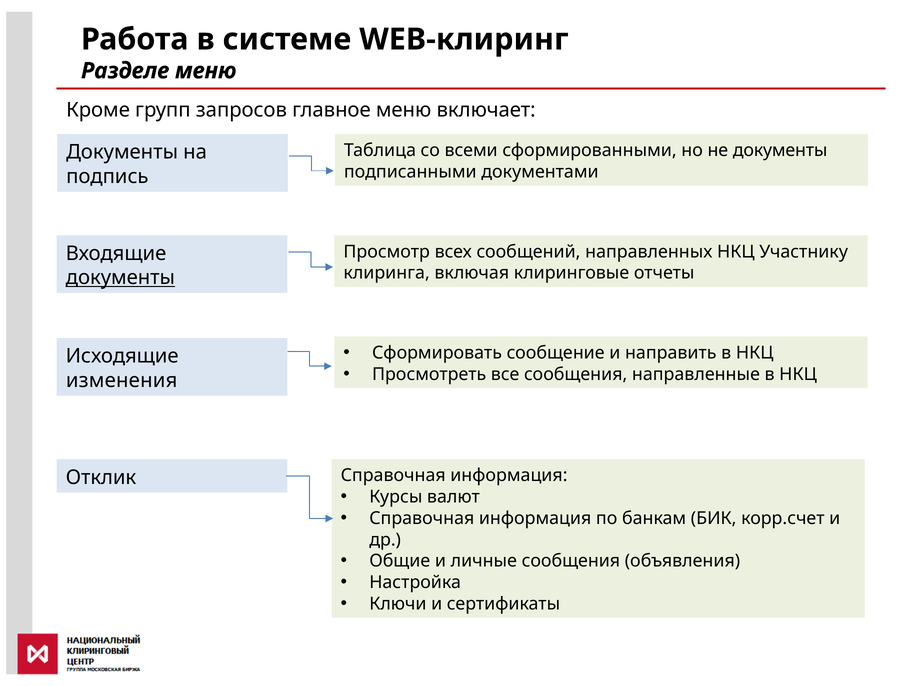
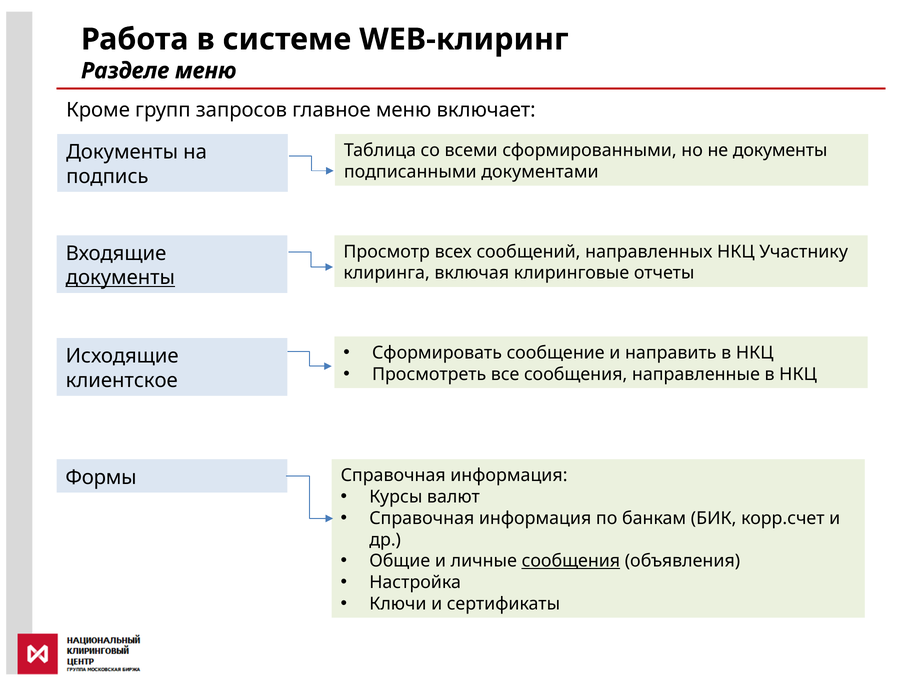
изменения: изменения -> клиентское (122, 381)
Отклик: Отклик -> Формы (101, 477)
сообщения underline: none -> present (571, 561)
